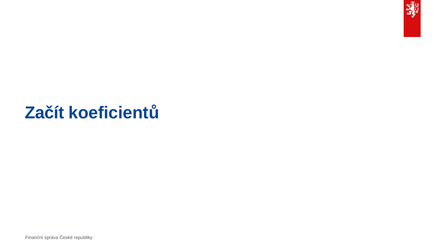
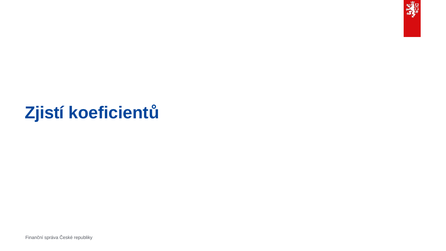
Začít: Začít -> Zjistí (44, 113)
